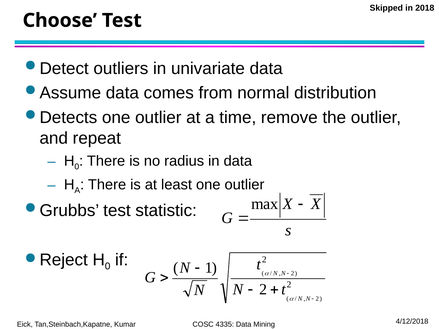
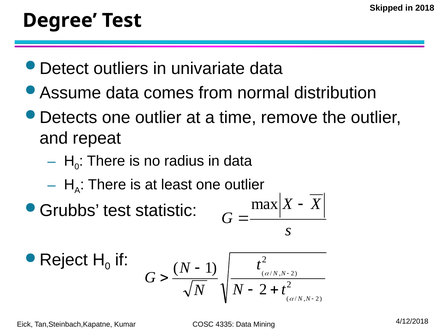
Choose: Choose -> Degree (60, 20)
